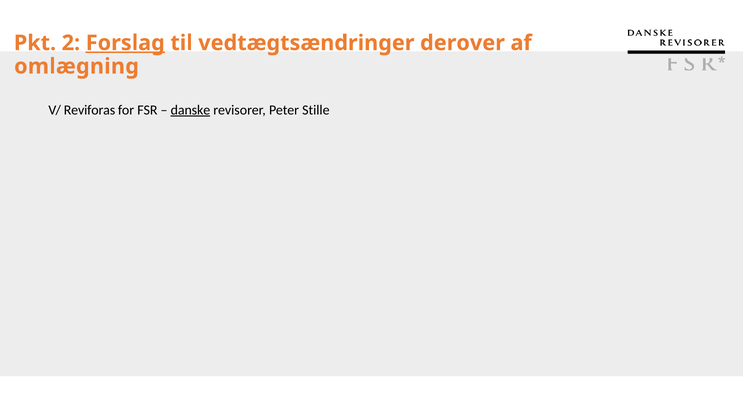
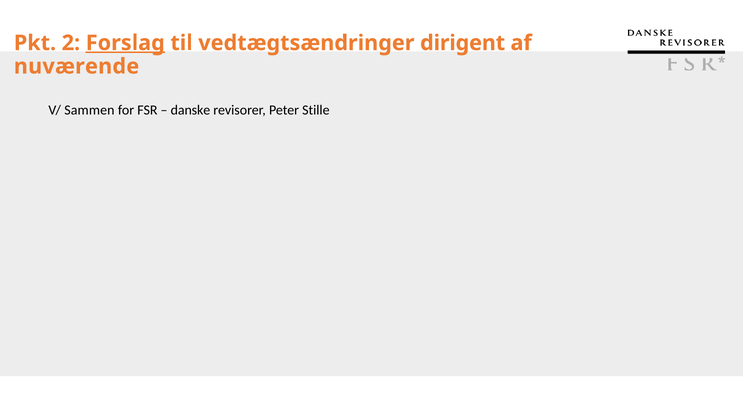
derover: derover -> dirigent (463, 43)
omlægning: omlægning -> nuværende (77, 66)
Reviforas: Reviforas -> Sammen (89, 110)
danske underline: present -> none (190, 110)
